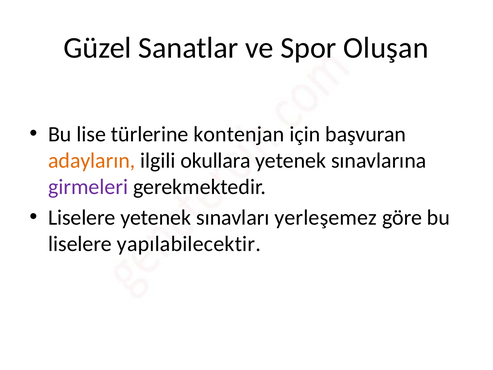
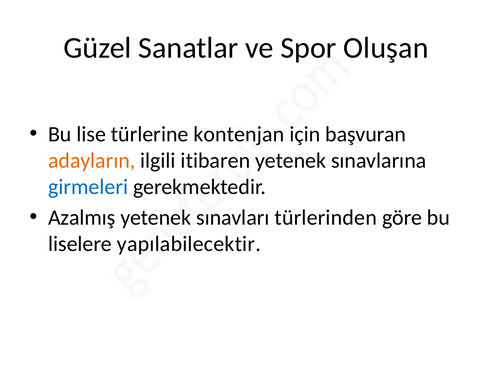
okullara: okullara -> itibaren (215, 160)
girmeleri colour: purple -> blue (88, 187)
Liselere: Liselere -> Azalmış (82, 217)
yerleşemez: yerleşemez -> türlerinden (326, 217)
